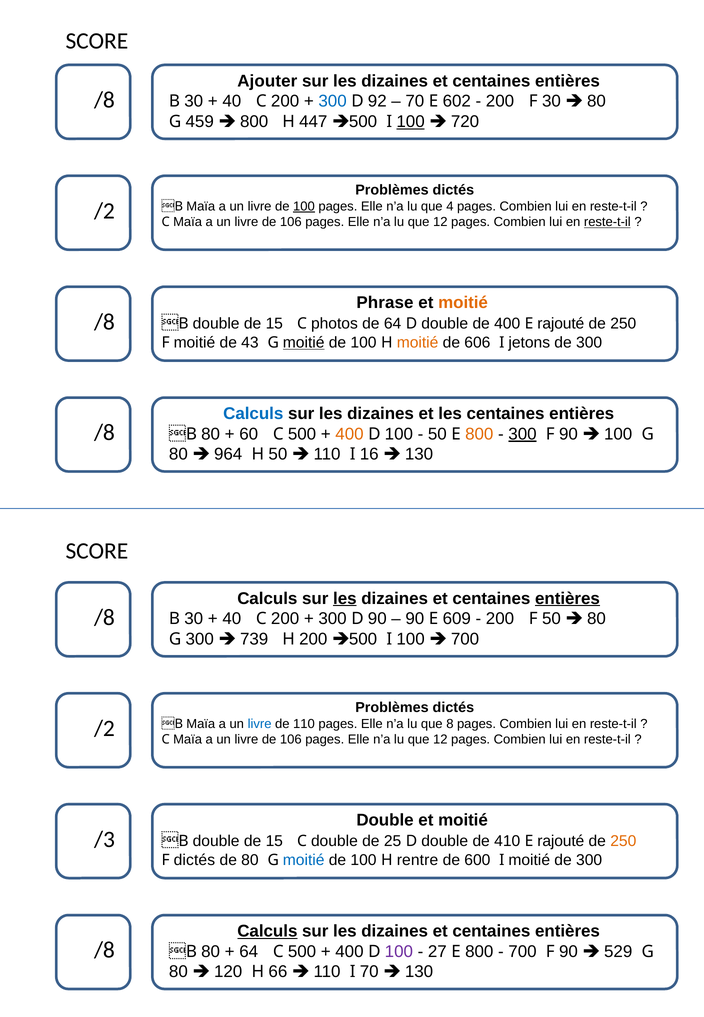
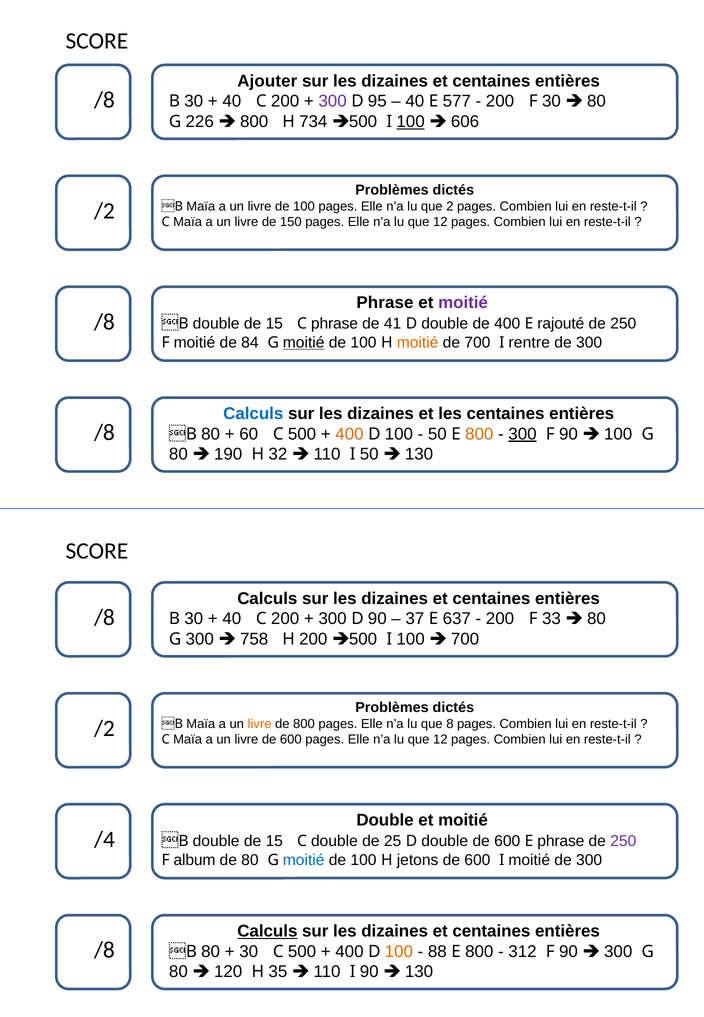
300 colour: blue -> purple (333, 101)
92: 92 -> 95 (377, 101)
70: 70 -> 40 (415, 101)
602: 602 -> 577 (457, 101)
459: 459 -> 226 (200, 122)
447: 447 -> 734 (313, 122)
720: 720 -> 606 (465, 122)
100 underline: present -> none (304, 206)
4: 4 -> 2 (450, 206)
106: 106 -> 150 (291, 222)
reste-t-il underline: present -> none (607, 222)
moitié colour: orange -> purple (463, 303)
C photos: photos -> phrase (334, 323)
de 64: 64 -> 41 (393, 323)
43: 43 -> 84 (250, 342)
de 606: 606 -> 700 (477, 342)
jetons: jetons -> rentre (529, 342)
964: 964 -> 190 (228, 454)
H 50: 50 -> 32 (278, 454)
I 16: 16 -> 50 (369, 454)
les underline: present -> none (345, 598)
entières underline: present -> none (567, 598)
90: 90 -> 37 (415, 619)
609: 609 -> 637 (457, 619)
F 50: 50 -> 33 (551, 619)
739: 739 -> 758 (254, 639)
livre colour: blue -> orange (260, 724)
de 110: 110 -> 800 (304, 724)
106: 106 -> 600 (291, 739)
/3: /3 -> /4 (104, 839)
double de 410: 410 -> 600 (507, 841)
rajouté: rajouté -> phrase (561, 841)
250 colour: orange -> purple (623, 841)
F dictés: dictés -> album (195, 860)
rentre: rentre -> jetons (418, 860)
64: 64 -> 30 (249, 951)
100 colour: purple -> orange (399, 951)
27: 27 -> 88 (437, 951)
700: 700 -> 312 (522, 951)
529: 529 -> 300 (618, 951)
66: 66 -> 35 (278, 972)
I 70: 70 -> 90 (369, 972)
